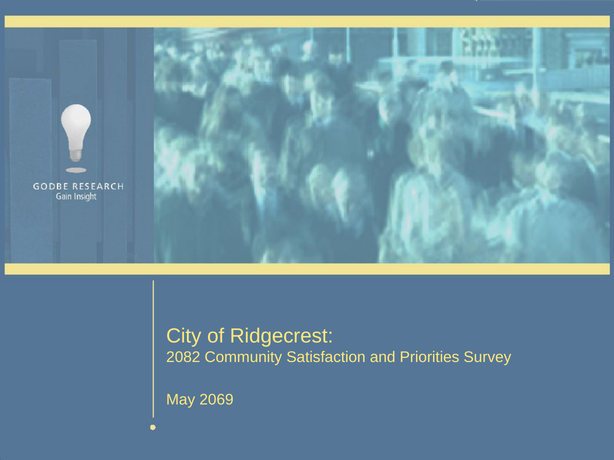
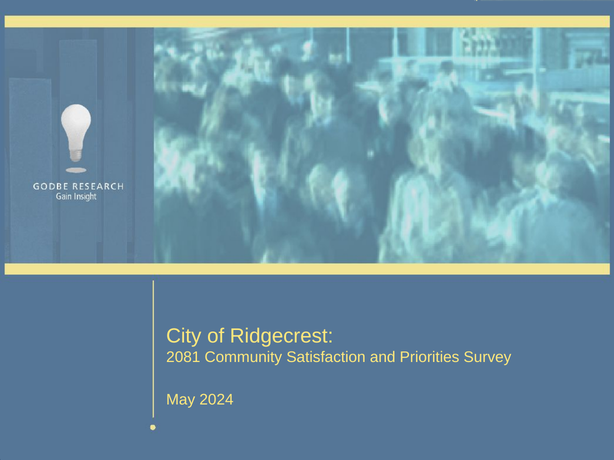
2082: 2082 -> 2081 (183, 357)
2069: 2069 -> 2024 (217, 400)
